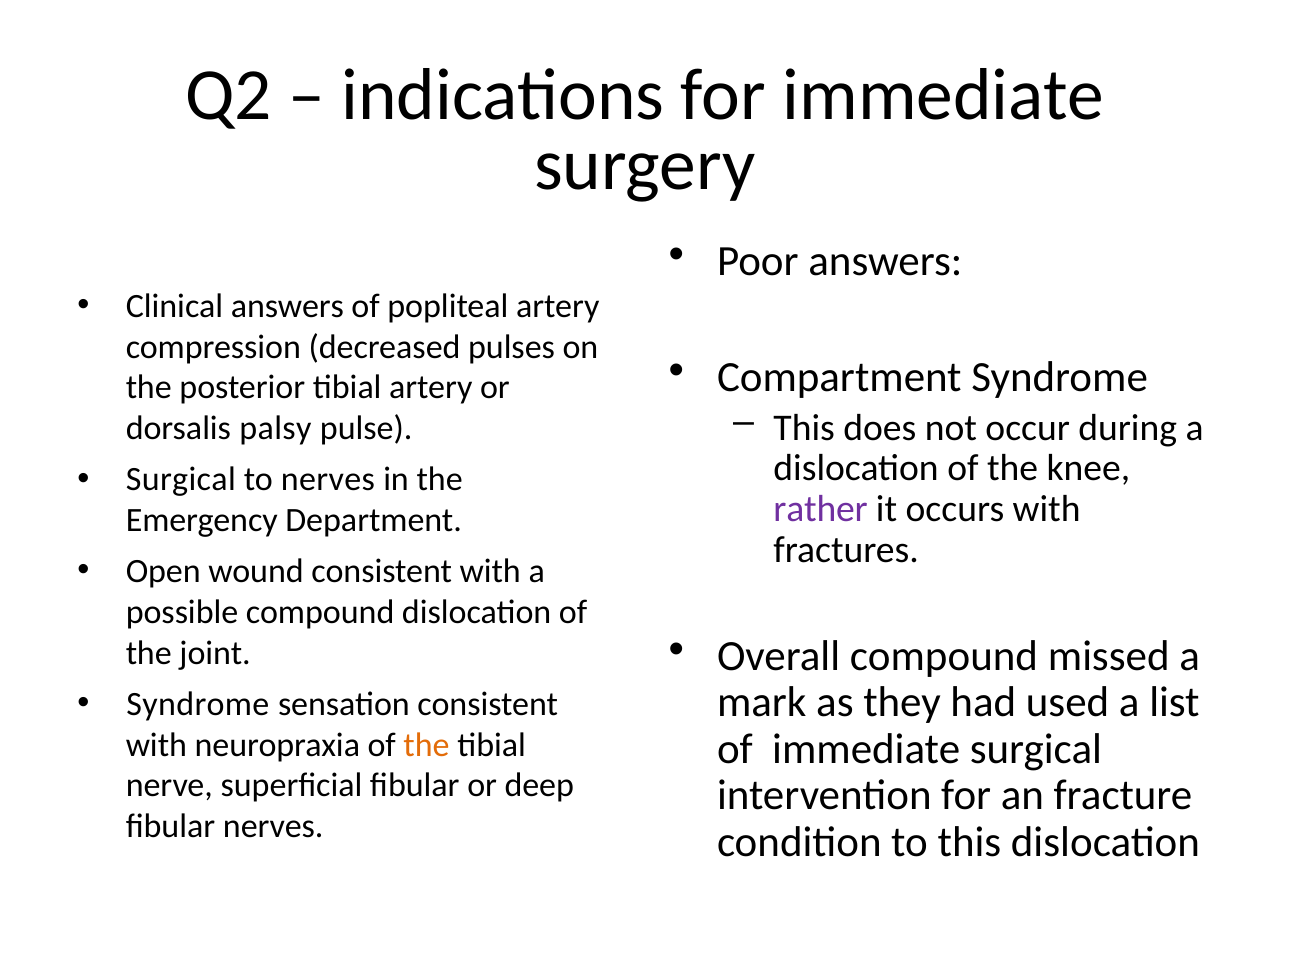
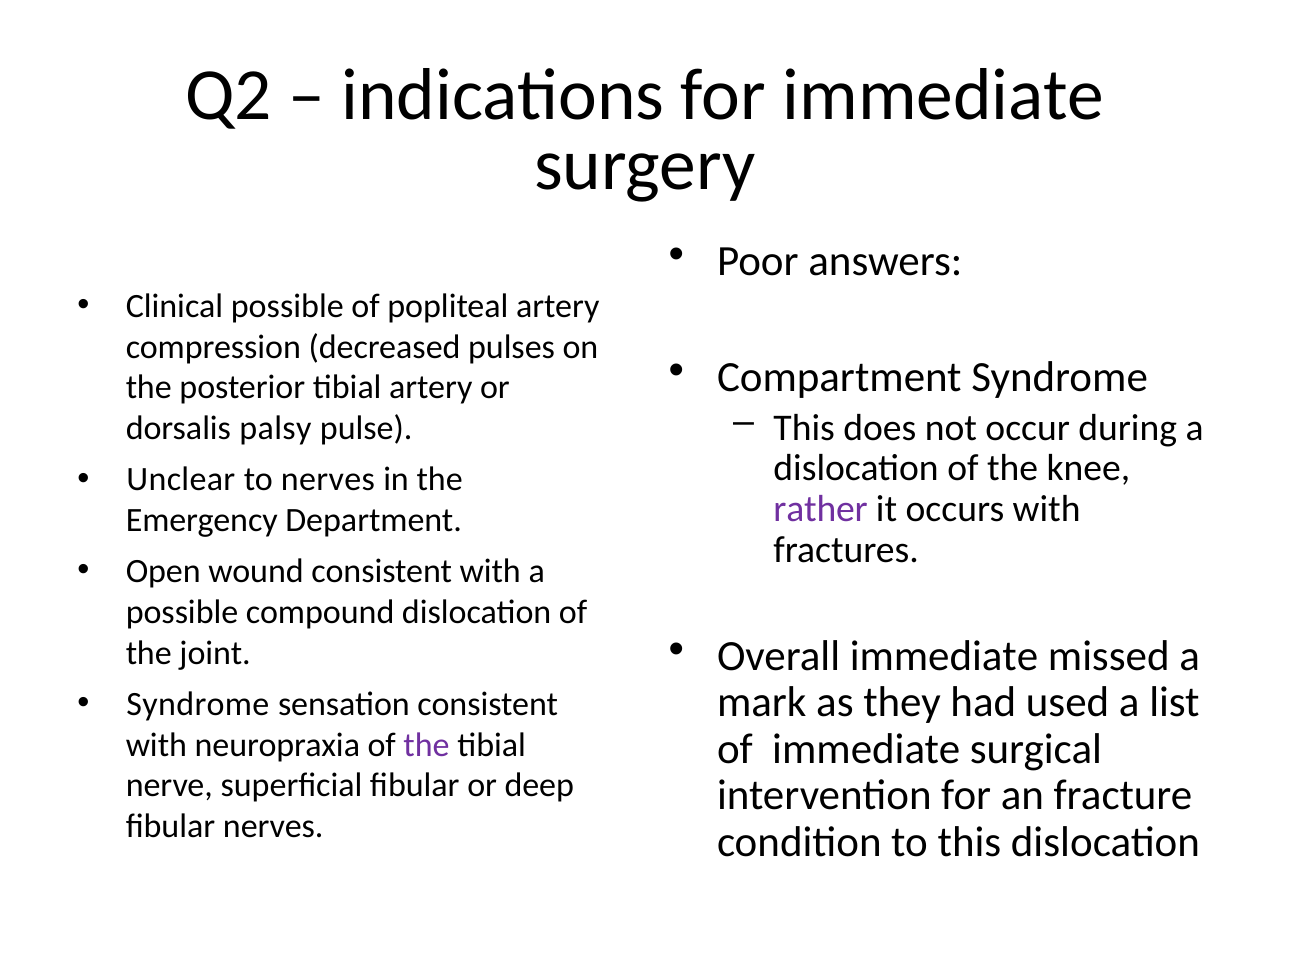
Clinical answers: answers -> possible (287, 306)
Surgical: Surgical -> Unclear (181, 479)
Overall compound: compound -> immediate (944, 656)
the colour: orange -> purple (427, 744)
